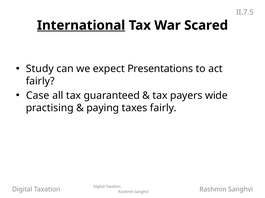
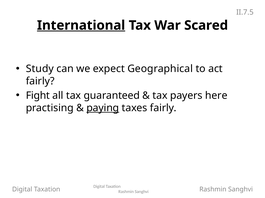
Presentations: Presentations -> Geographical (160, 69)
Case: Case -> Fight (38, 96)
wide: wide -> here (216, 96)
paying underline: none -> present (103, 108)
